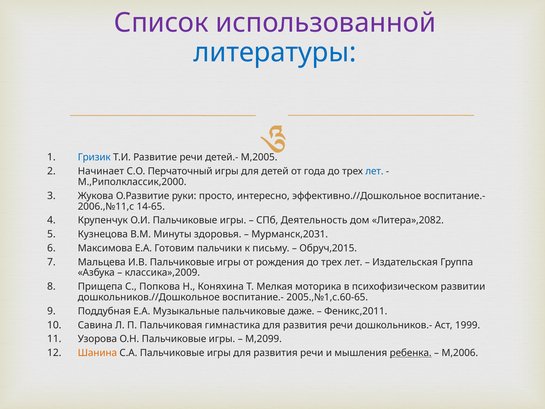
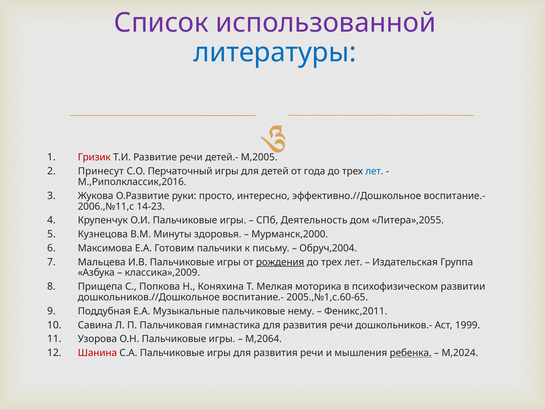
Гризик colour: blue -> red (94, 157)
Начинает: Начинает -> Принесут (101, 171)
М.,Риполклассик,2000: М.,Риполклассик,2000 -> М.,Риполклассик,2016 (132, 182)
14-65: 14-65 -> 14-23 (151, 206)
Литера»,2082: Литера»,2082 -> Литера»,2055 (408, 220)
Мурманск,2031: Мурманск,2031 -> Мурманск,2000 (290, 234)
Обруч,2015: Обруч,2015 -> Обруч,2004 (328, 248)
рождения underline: none -> present (280, 262)
даже: даже -> нему (301, 311)
М,2099: М,2099 -> М,2064 (264, 339)
Шанина colour: orange -> red (97, 353)
М,2006: М,2006 -> М,2024 (460, 353)
